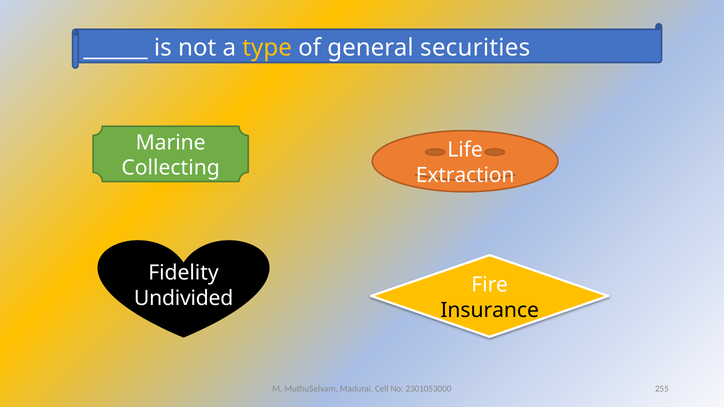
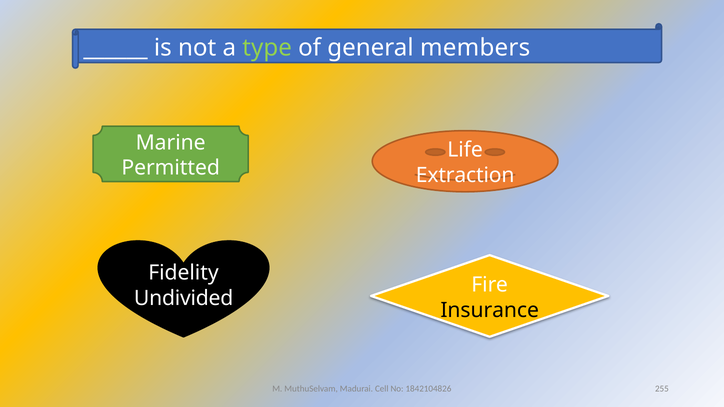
type colour: yellow -> light green (267, 48)
securities: securities -> members (475, 48)
Collecting: Collecting -> Permitted (171, 168)
2301053000: 2301053000 -> 1842104826 (428, 389)
